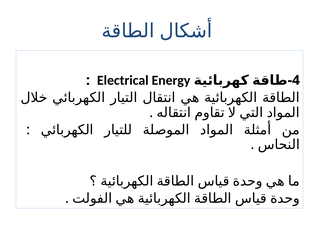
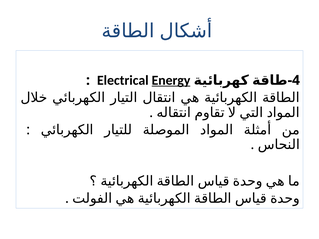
Energy underline: none -> present (171, 80)
